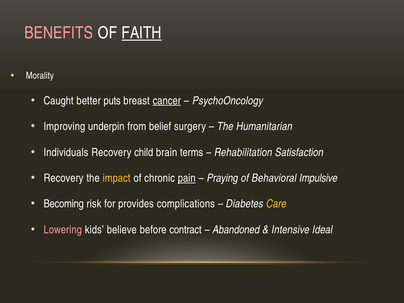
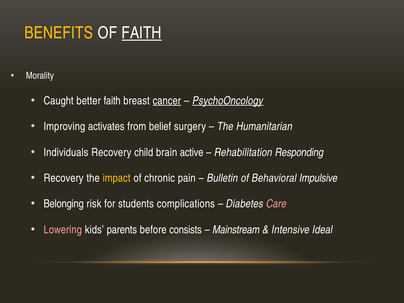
BENEFITS colour: pink -> yellow (59, 33)
better puts: puts -> faith (112, 101)
PsychoOncology underline: none -> present (228, 101)
underpin: underpin -> activates (106, 126)
terms: terms -> active (192, 152)
Satisfaction: Satisfaction -> Responding (299, 152)
pain underline: present -> none (187, 178)
Praying: Praying -> Bulletin (222, 178)
Becoming: Becoming -> Belonging (64, 204)
provides: provides -> students (136, 204)
Care colour: yellow -> pink (276, 204)
believe: believe -> parents (122, 230)
contract: contract -> consists (186, 230)
Abandoned: Abandoned -> Mainstream (236, 230)
